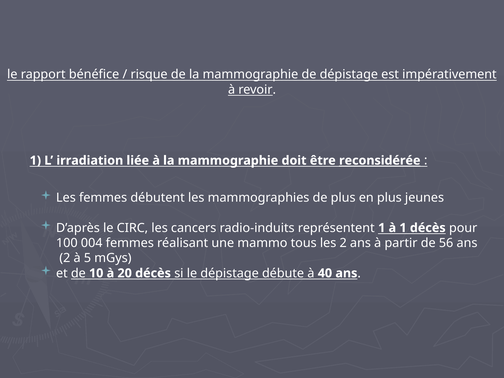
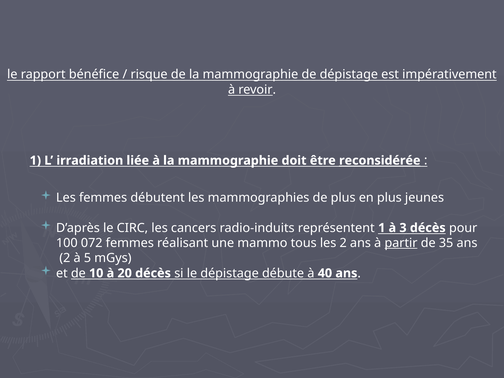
à 1: 1 -> 3 (403, 228)
004: 004 -> 072 (92, 243)
partir underline: none -> present (401, 243)
56: 56 -> 35 (446, 243)
